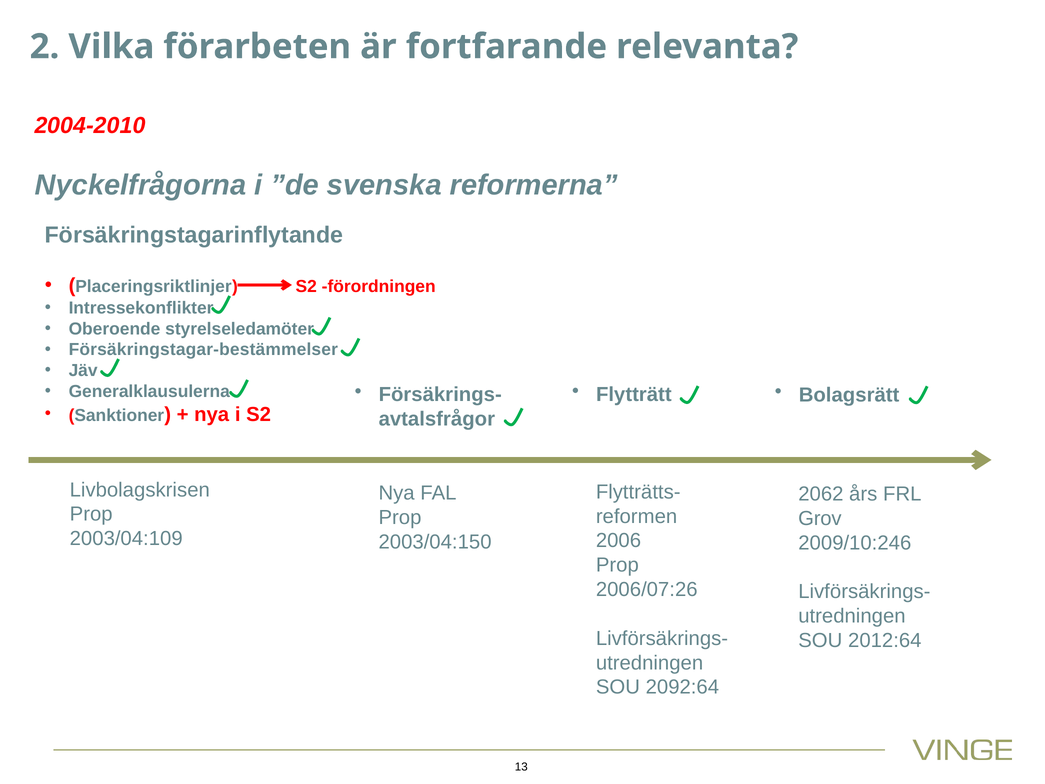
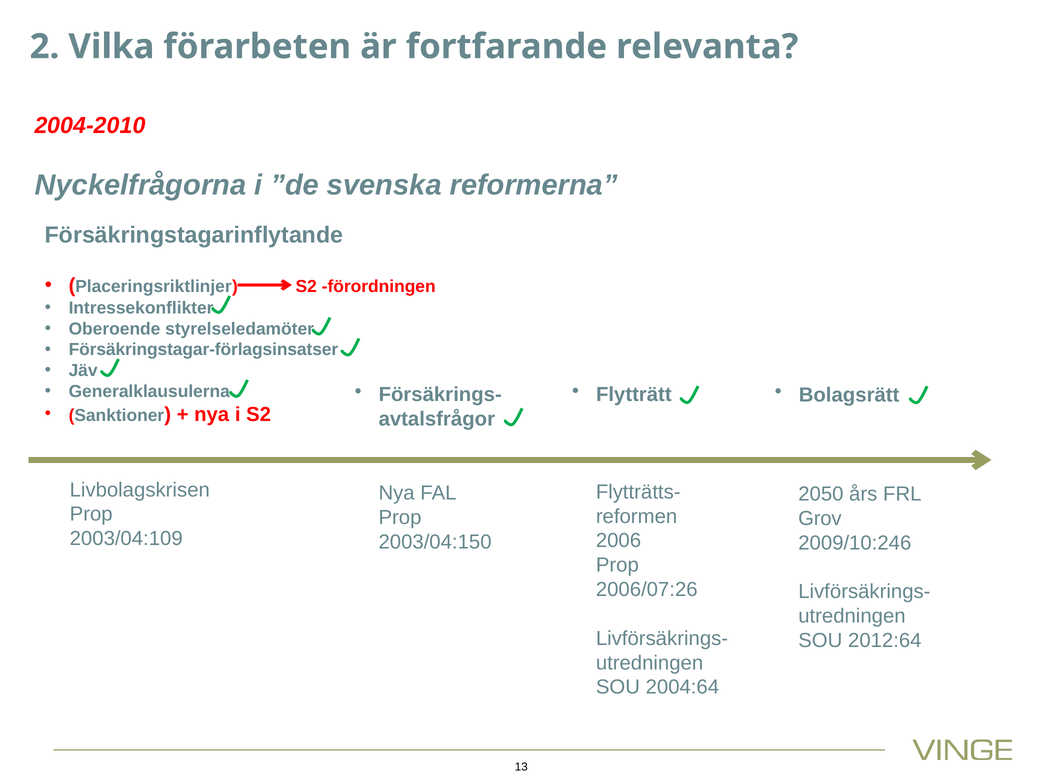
Försäkringstagar-bestämmelser: Försäkringstagar-bestämmelser -> Försäkringstagar-förlagsinsatser (203, 350)
2062: 2062 -> 2050 (821, 494)
2092:64: 2092:64 -> 2004:64 (682, 687)
